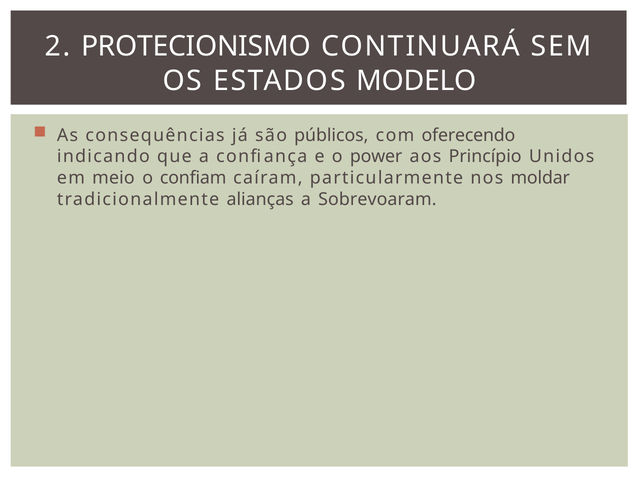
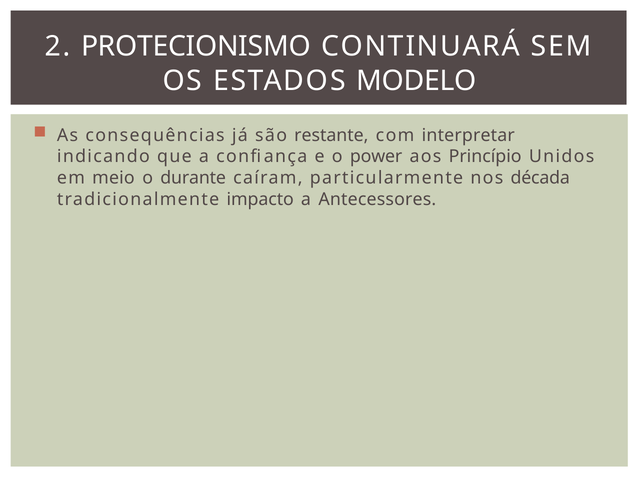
públicos: públicos -> restante (331, 135)
oferecendo: oferecendo -> interpretar (468, 135)
confiam: confiam -> durante (193, 178)
moldar: moldar -> década (540, 178)
alianças: alianças -> impacto (260, 199)
Sobrevoaram: Sobrevoaram -> Antecessores (377, 199)
